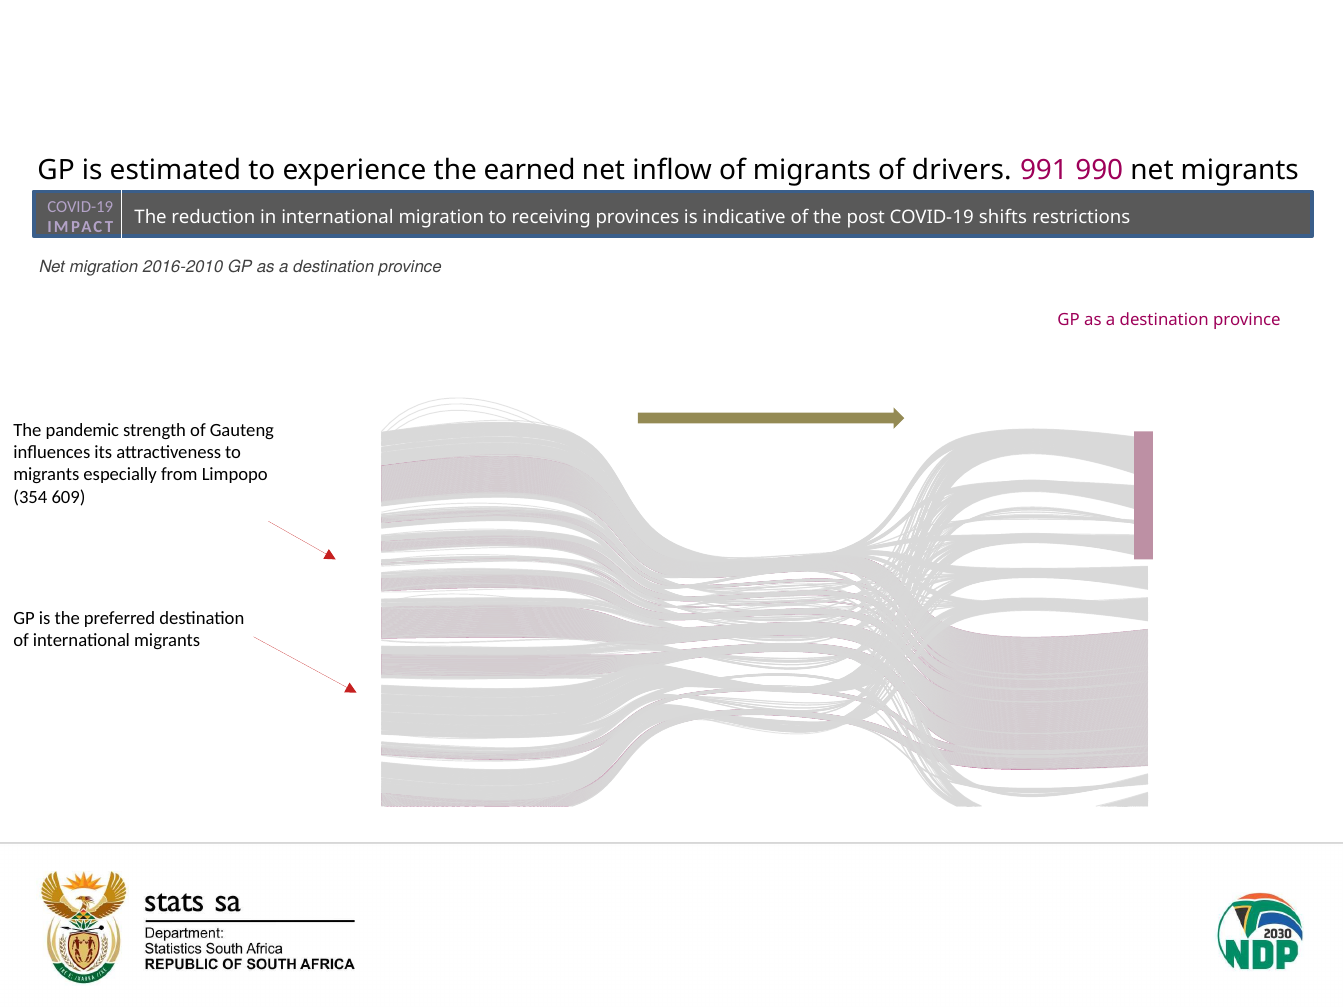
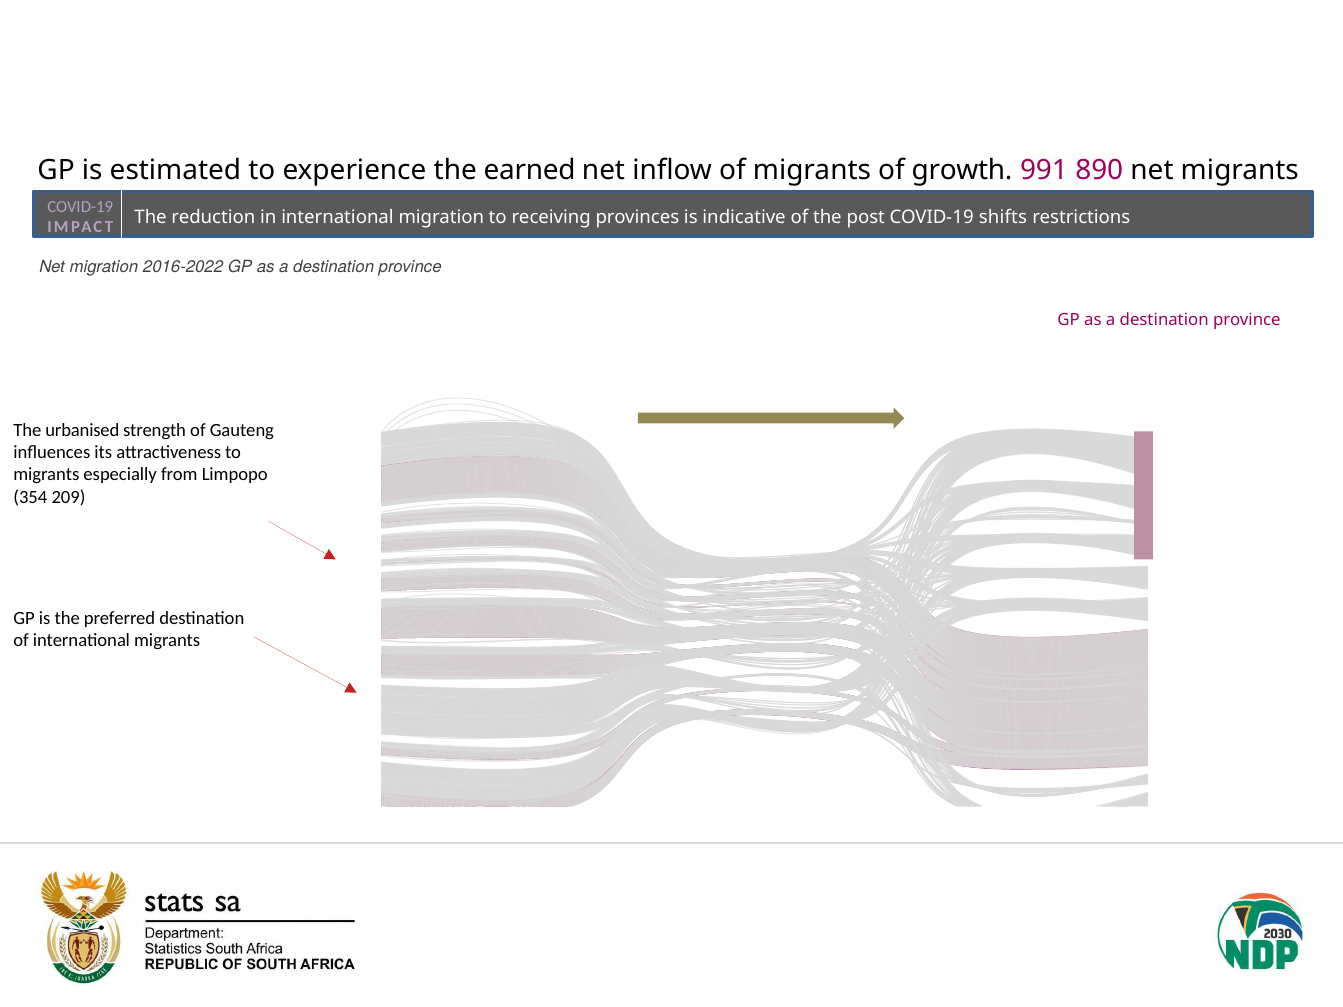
drivers: drivers -> growth (962, 170)
990: 990 -> 890 (1099, 170)
2016-2010: 2016-2010 -> 2016-2022 (183, 267)
pandemic: pandemic -> urbanised (82, 430)
609: 609 -> 209 (68, 497)
